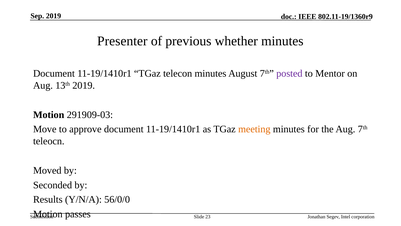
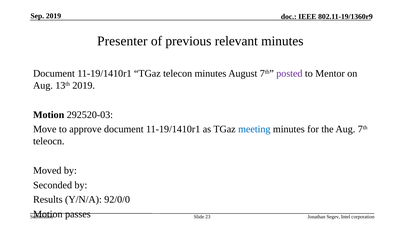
whether: whether -> relevant (236, 41)
291909-03: 291909-03 -> 292520-03 (90, 115)
meeting colour: orange -> blue (254, 129)
56/0/0: 56/0/0 -> 92/0/0 (117, 199)
